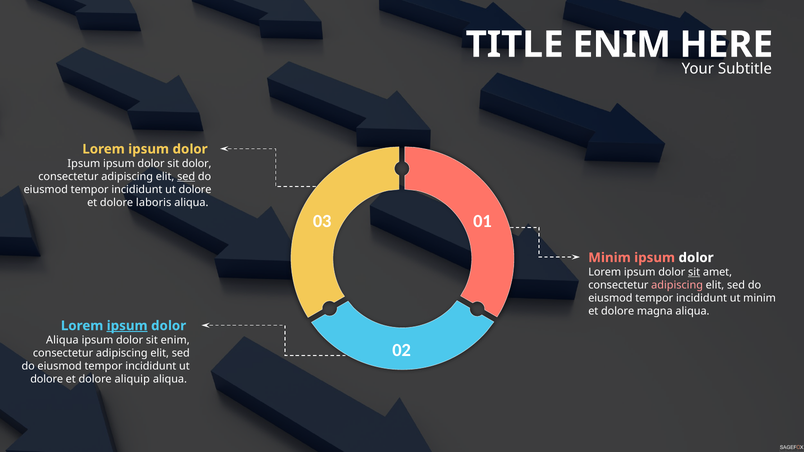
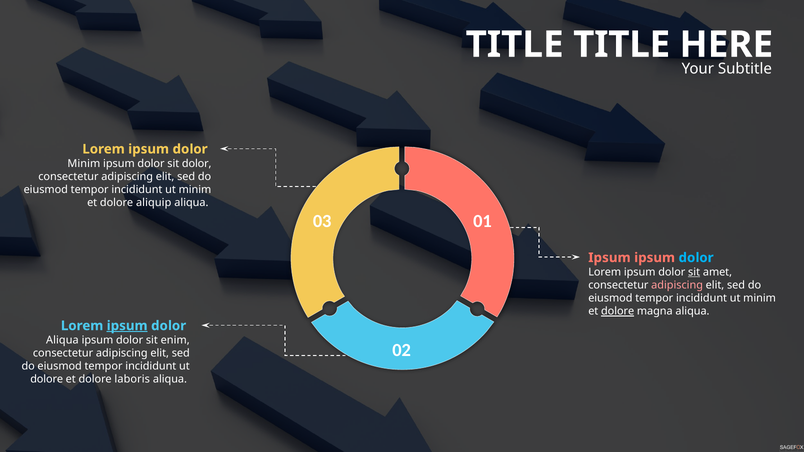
TITLE ENIM: ENIM -> TITLE (622, 45)
Ipsum: Ipsum -> Minim (84, 164)
sed underline: present -> none (186, 177)
dolore: dolore -> minim (195, 190)
laboris: laboris -> aliquip (154, 203)
Minim: Minim -> Ipsum (609, 258)
dolor colour: white -> light blue (696, 258)
dolore underline: none -> present (618, 311)
aliquip: aliquip -> laboris (132, 380)
